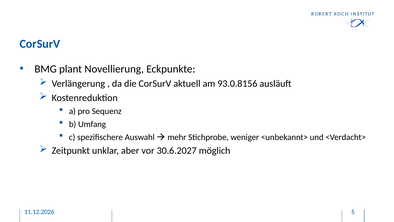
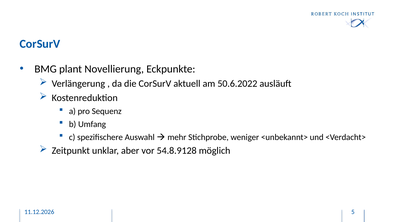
93.0.8156: 93.0.8156 -> 50.6.2022 (237, 84)
30.6.2027: 30.6.2027 -> 54.8.9128 (177, 150)
